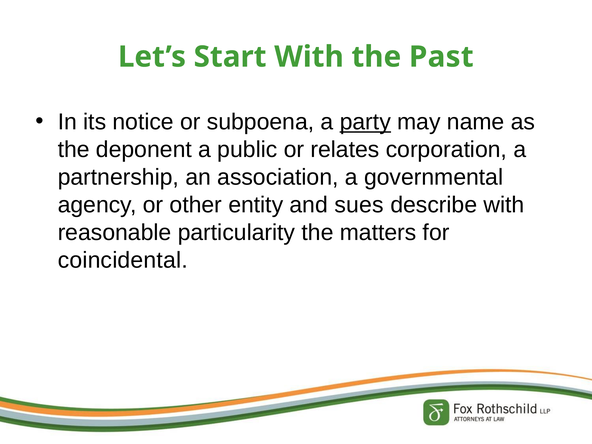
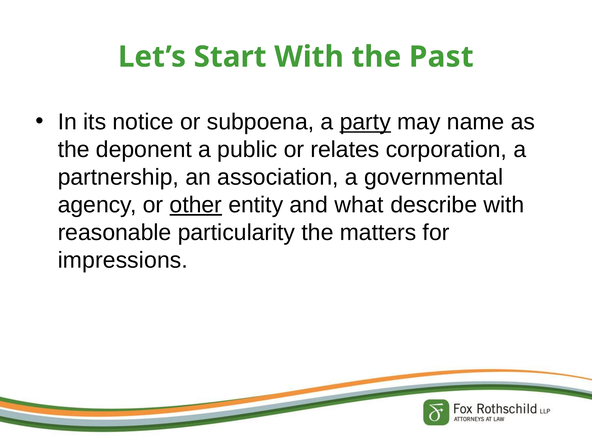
other underline: none -> present (196, 205)
sues: sues -> what (359, 205)
coincidental: coincidental -> impressions (123, 260)
